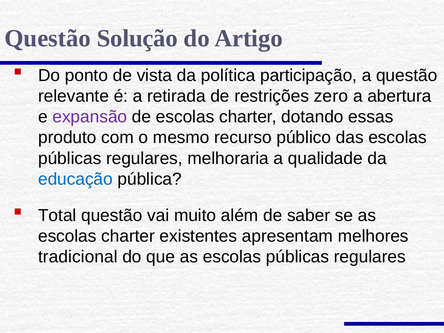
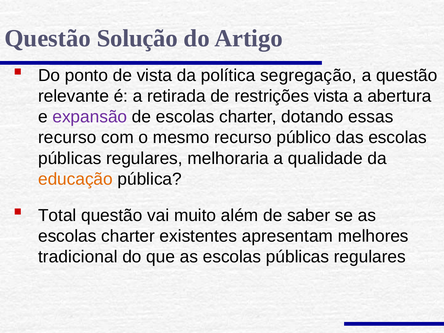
participação: participação -> segregação (308, 75)
restrições zero: zero -> vista (331, 96)
produto: produto -> recurso (67, 138)
educação colour: blue -> orange (75, 179)
